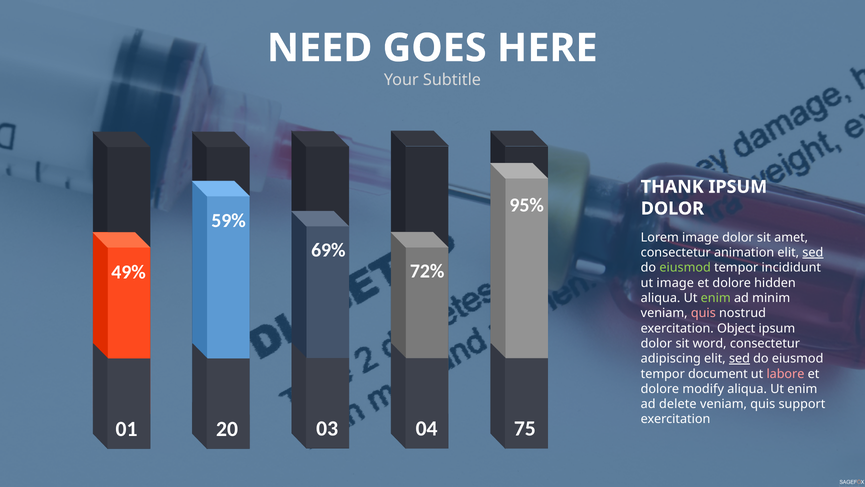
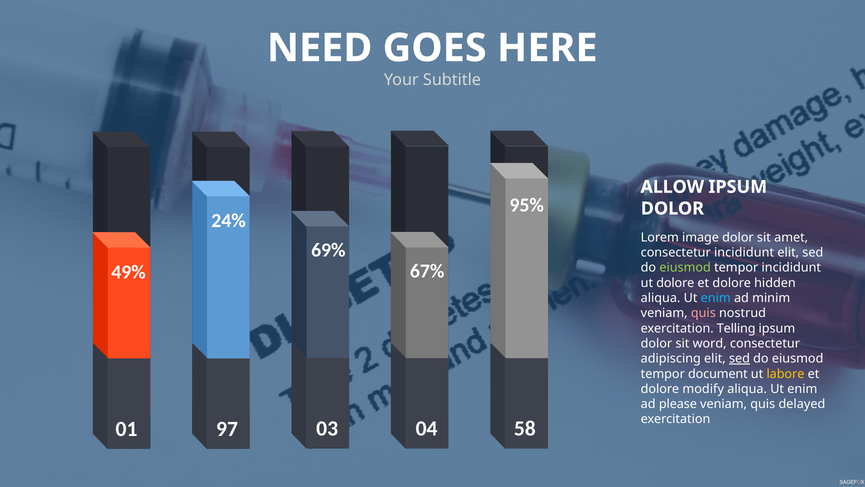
THANK: THANK -> ALLOW (672, 187)
59%: 59% -> 24% (229, 221)
consectetur animation: animation -> incididunt (744, 252)
sed underline: present -> none (813, 252)
72%: 72% -> 67% (427, 271)
ut image: image -> dolore (675, 283)
enim colour: light green -> light blue (716, 298)
Object: Object -> Telling (736, 328)
labore colour: pink -> yellow (785, 374)
delete: delete -> please (678, 404)
support: support -> delayed (802, 404)
20: 20 -> 97 (227, 429)
75: 75 -> 58 (525, 428)
